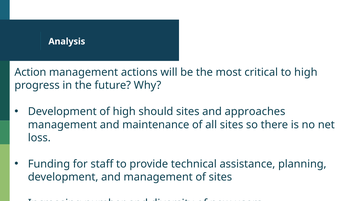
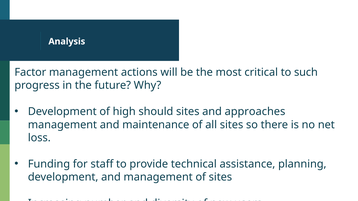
Action: Action -> Factor (30, 72)
to high: high -> such (306, 72)
